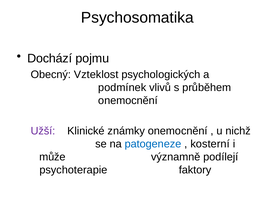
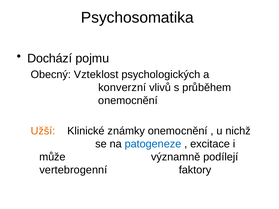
podmínek: podmínek -> konverzní (122, 88)
Užší colour: purple -> orange (43, 131)
kosterní: kosterní -> excitace (210, 144)
psychoterapie: psychoterapie -> vertebrogenní (73, 170)
